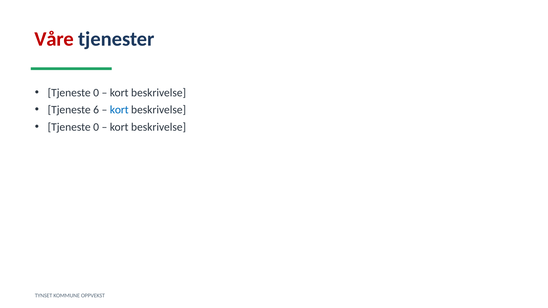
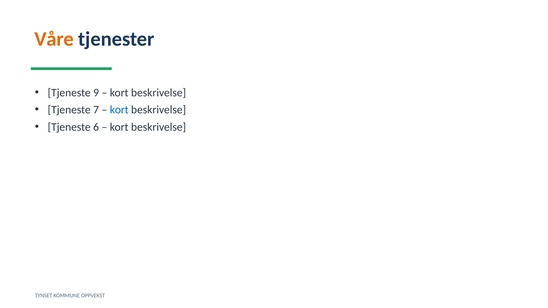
Våre colour: red -> orange (54, 39)
0: 0 -> 9 (96, 93)
6: 6 -> 7 (96, 110)
0: 0 -> 6 (96, 127)
